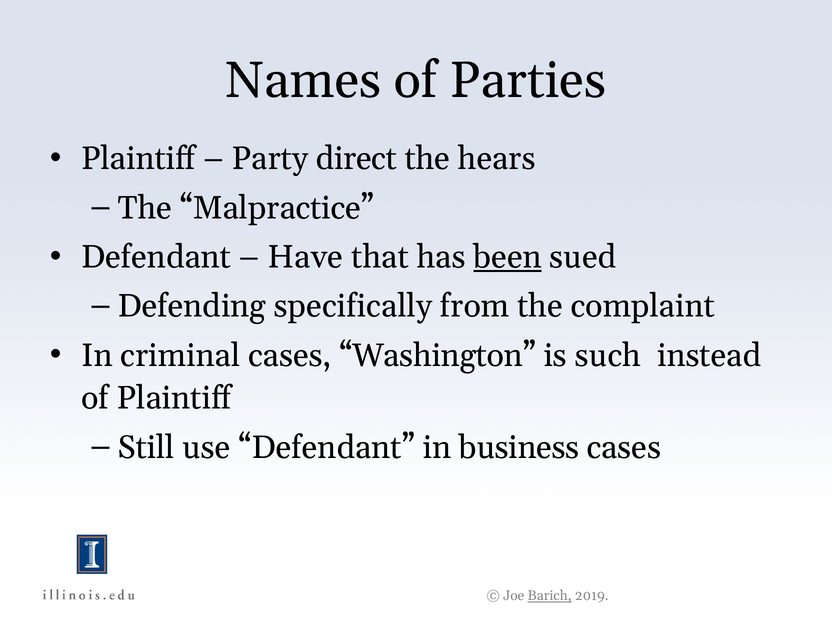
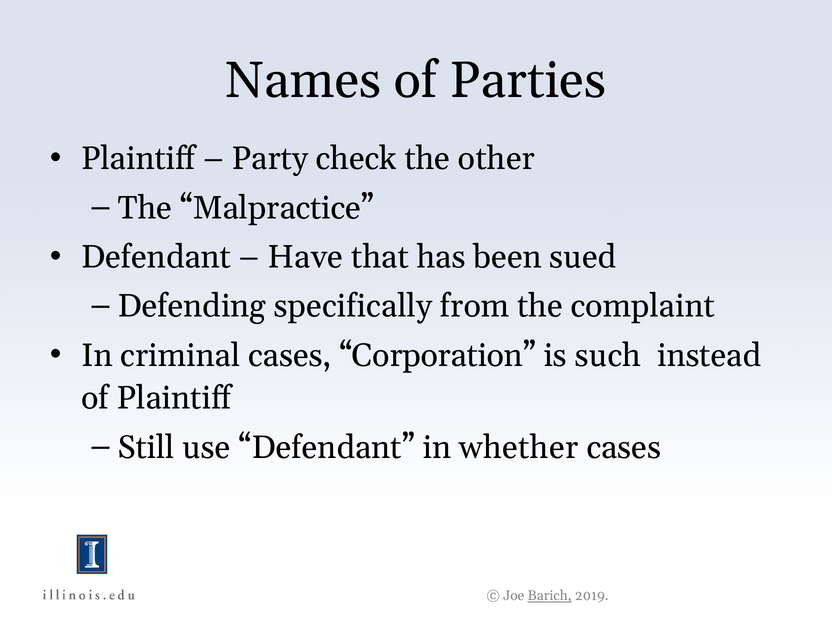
direct: direct -> check (356, 159)
hears: hears -> other (496, 159)
been underline: present -> none (508, 257)
Washington: Washington -> Corporation (438, 355)
business: business -> whether (519, 447)
